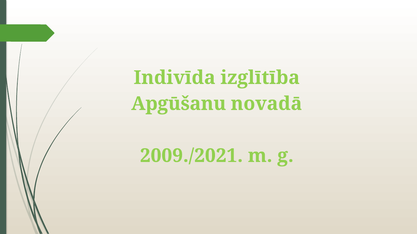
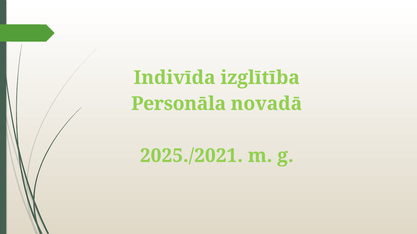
Apgūšanu: Apgūšanu -> Personāla (179, 104)
2009./2021: 2009./2021 -> 2025./2021 (191, 156)
